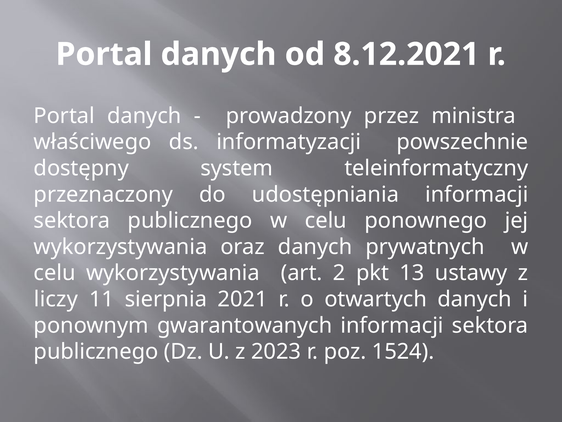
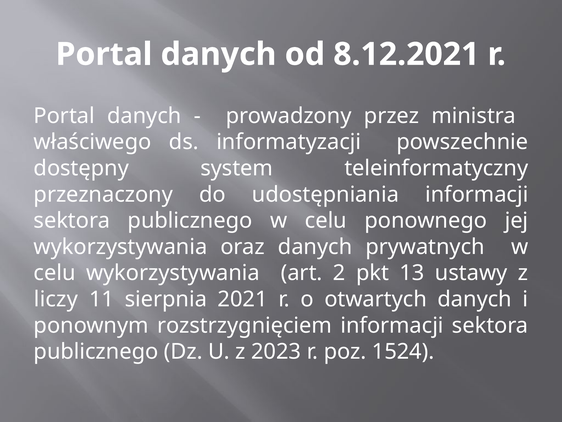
gwarantowanych: gwarantowanych -> rozstrzygnięciem (245, 325)
